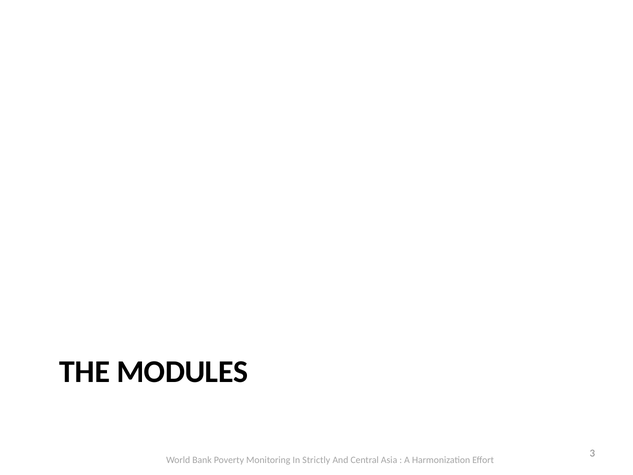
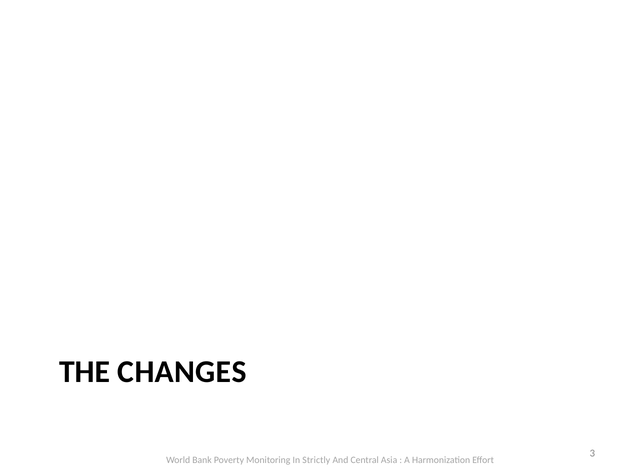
MODULES: MODULES -> CHANGES (182, 371)
